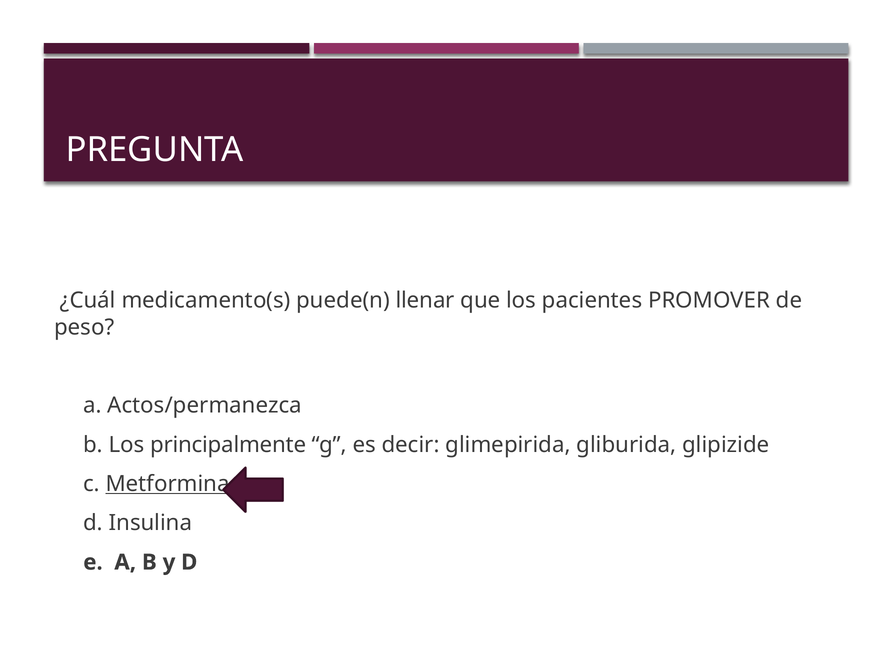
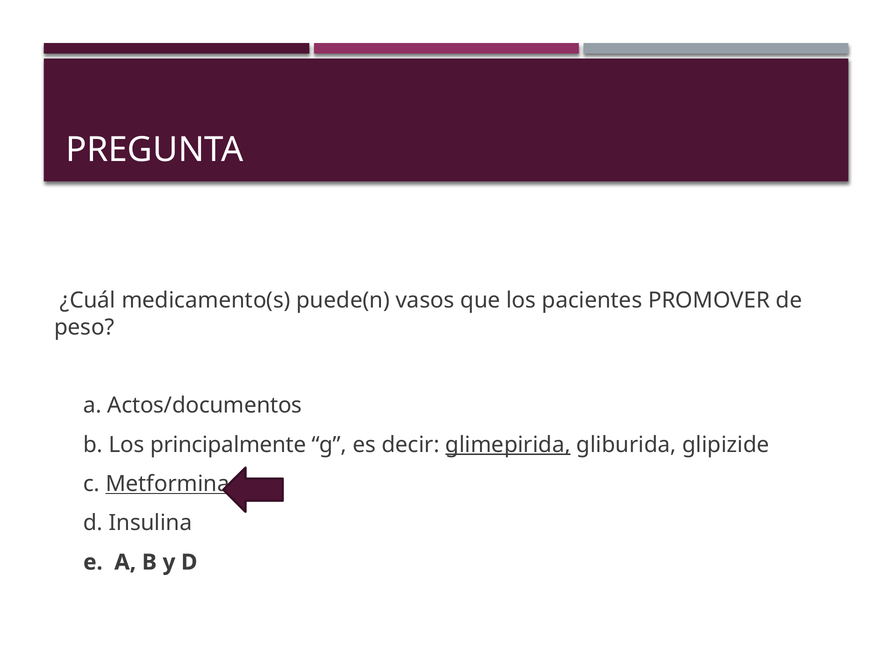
llenar: llenar -> vasos (425, 301)
Actos/permanezca: Actos/permanezca -> Actos/documentos (205, 406)
glimepirida underline: none -> present (508, 445)
